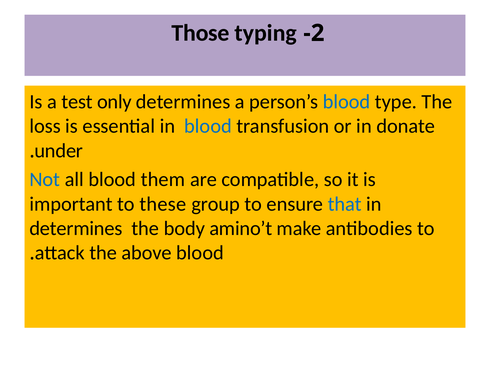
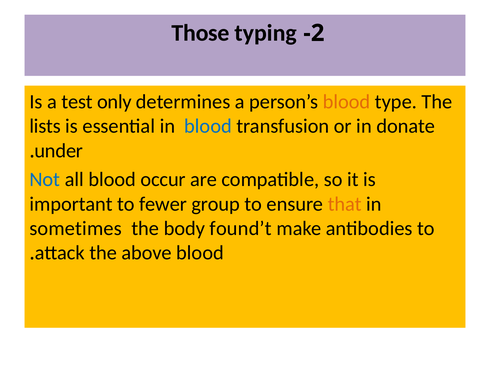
blood colour: blue -> orange (347, 102)
loss: loss -> lists (45, 126)
them: them -> occur (163, 180)
these: these -> fewer (163, 204)
that colour: blue -> orange (345, 204)
determines: determines -> sometimes (76, 229)
amino’t: amino’t -> found’t (241, 229)
